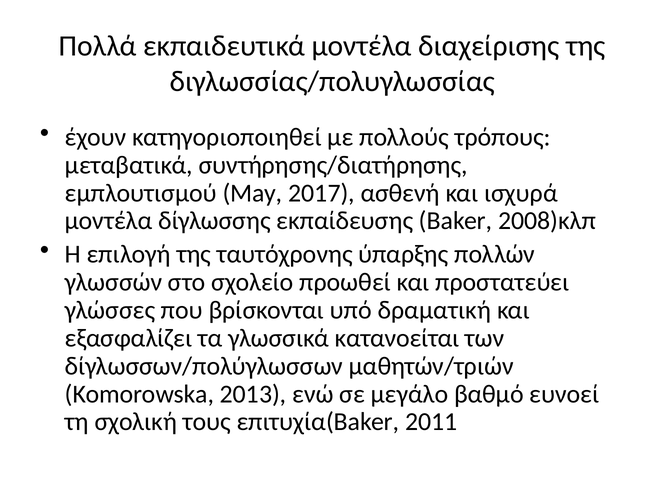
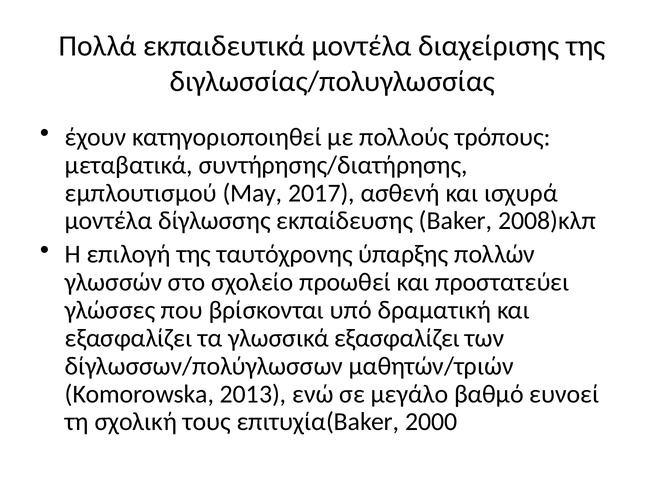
γλωσσικά κατανοείται: κατανοείται -> εξασφαλίζει (397, 338)
2011: 2011 -> 2000 (431, 422)
